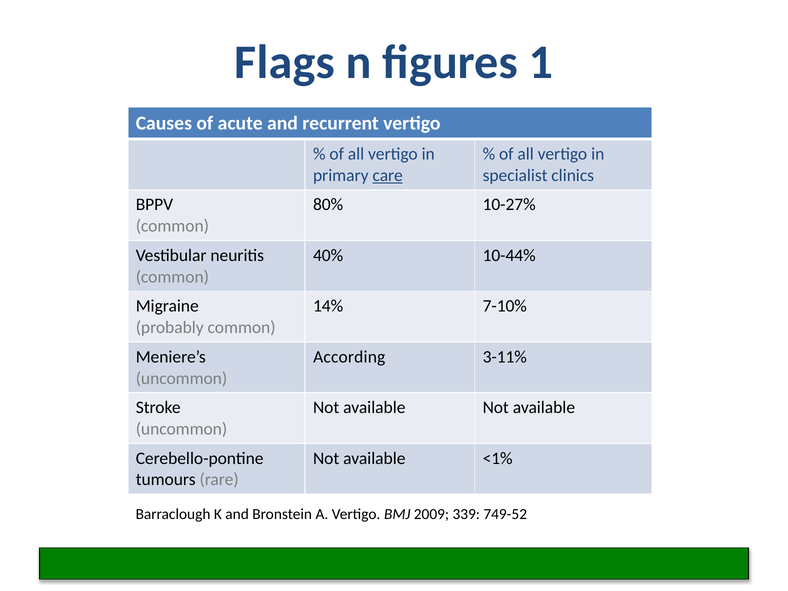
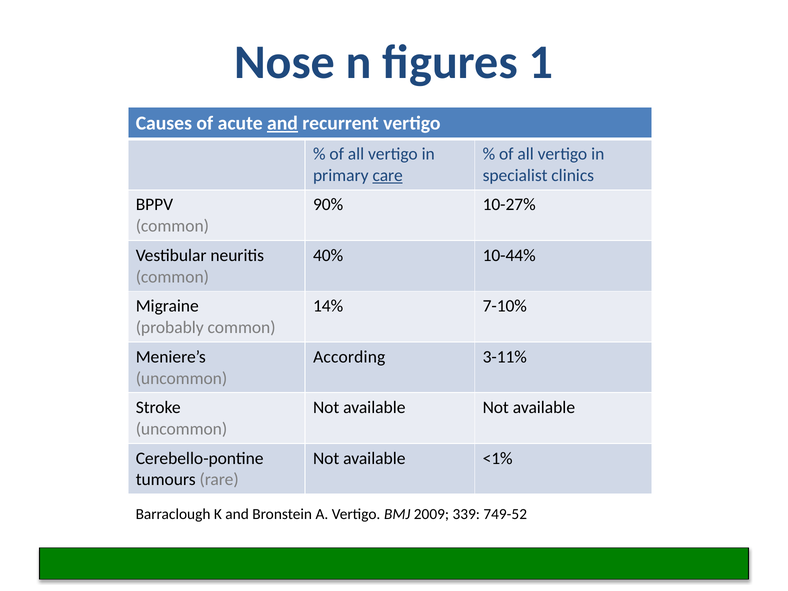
Flags: Flags -> Nose (285, 62)
and underline: none -> present (282, 123)
80%: 80% -> 90% (328, 205)
